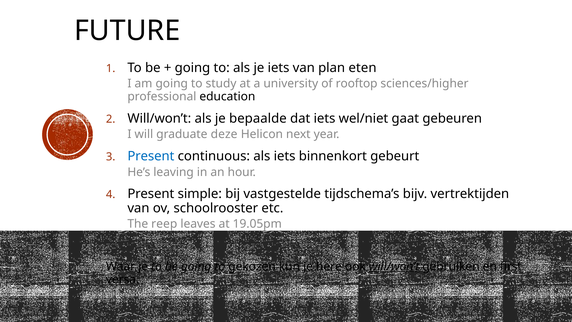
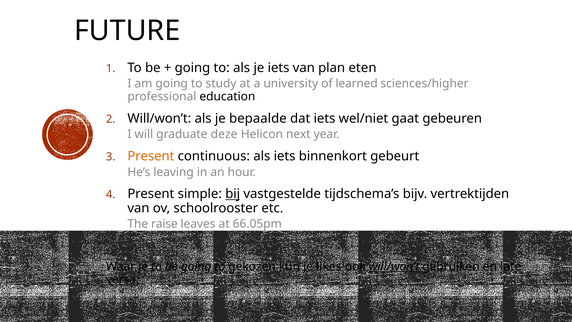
rooftop: rooftop -> learned (357, 84)
Present colour: blue -> orange (151, 156)
bij underline: none -> present (233, 194)
reep: reep -> raise (164, 224)
19.05pm: 19.05pm -> 66.05pm (257, 224)
here: here -> likes (329, 266)
first: first -> late (511, 266)
